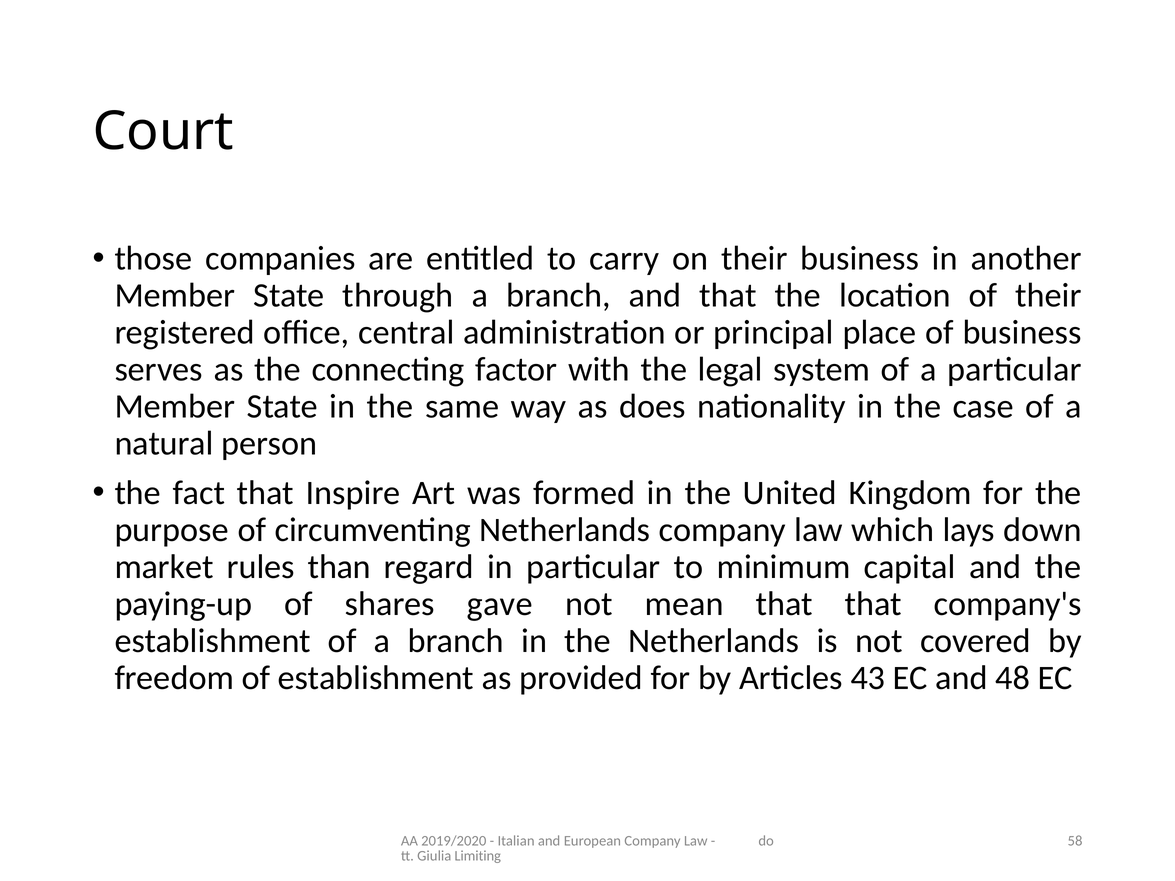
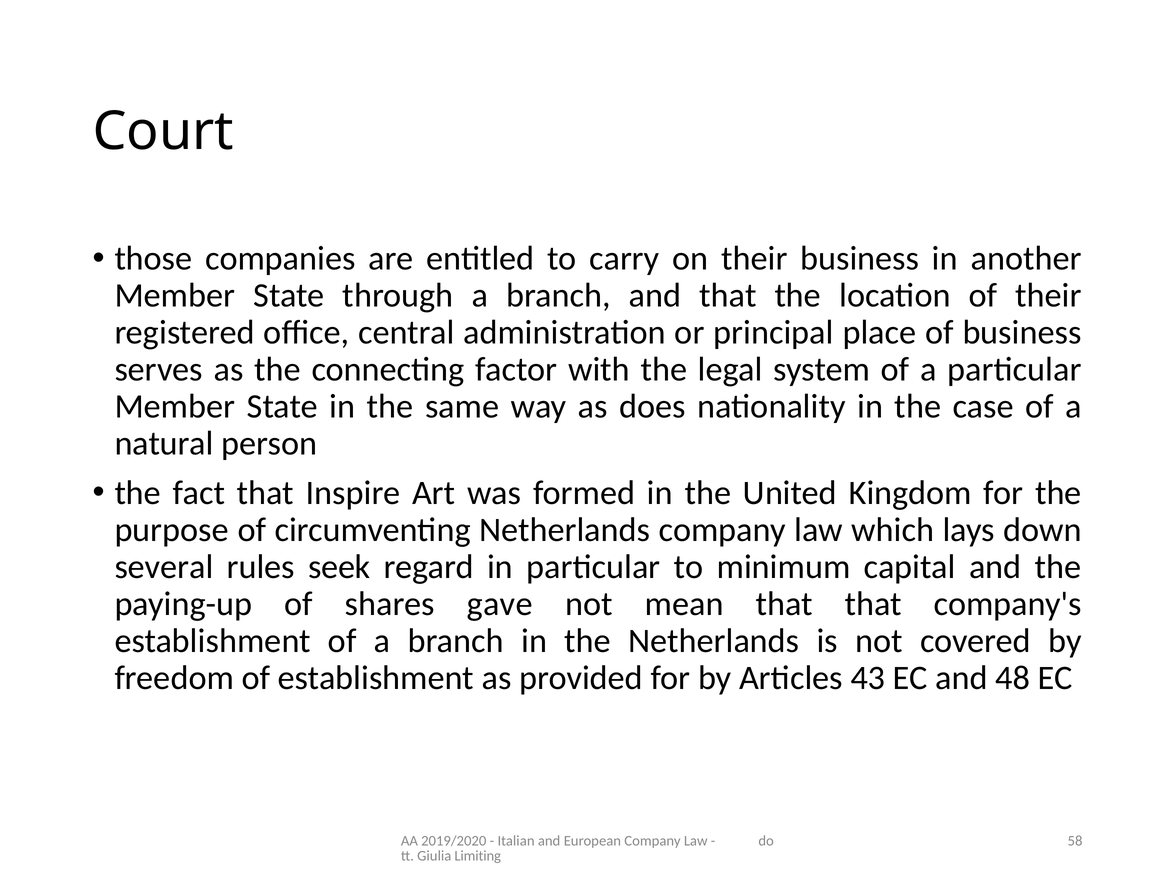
market: market -> several (164, 567)
than: than -> seek (339, 567)
